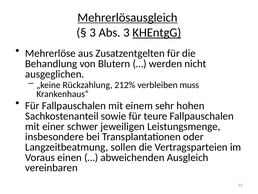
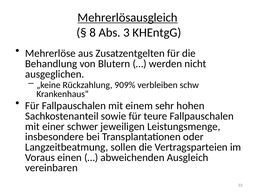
3: 3 -> 8 (93, 32)
KHEntgG underline: present -> none (157, 32)
212%: 212% -> 909% (125, 85)
muss: muss -> schw (189, 85)
